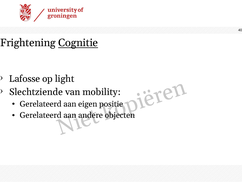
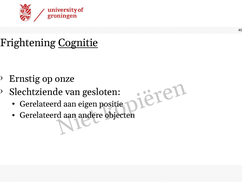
Lafosse: Lafosse -> Ernstig (24, 79)
light: light -> onze (65, 79)
mobility: mobility -> gesloten (101, 92)
